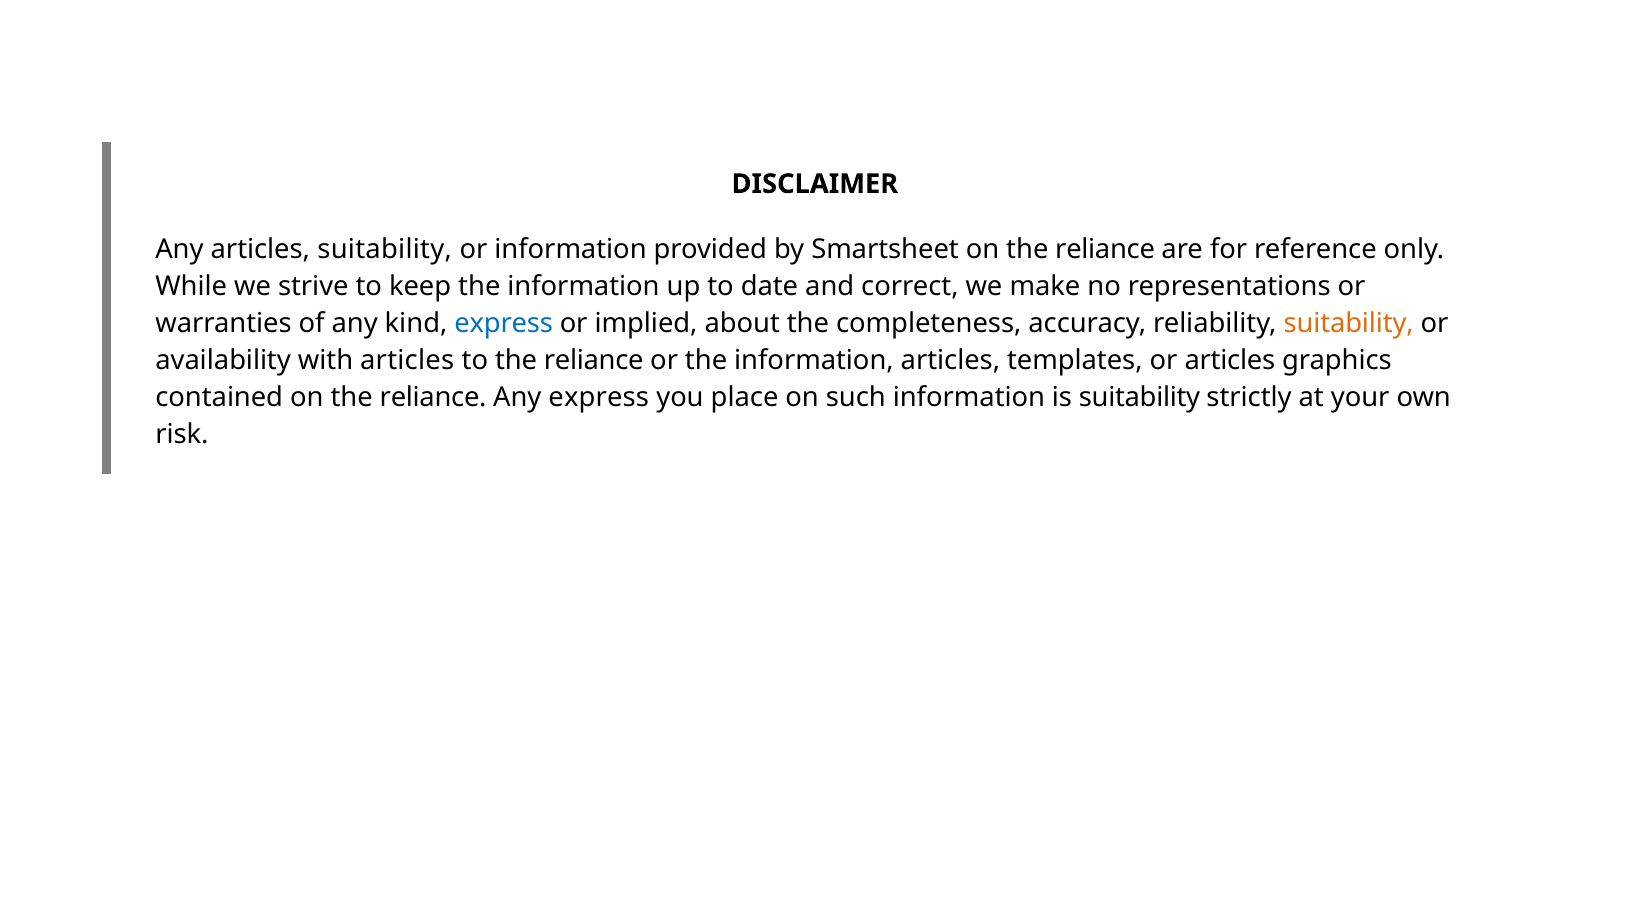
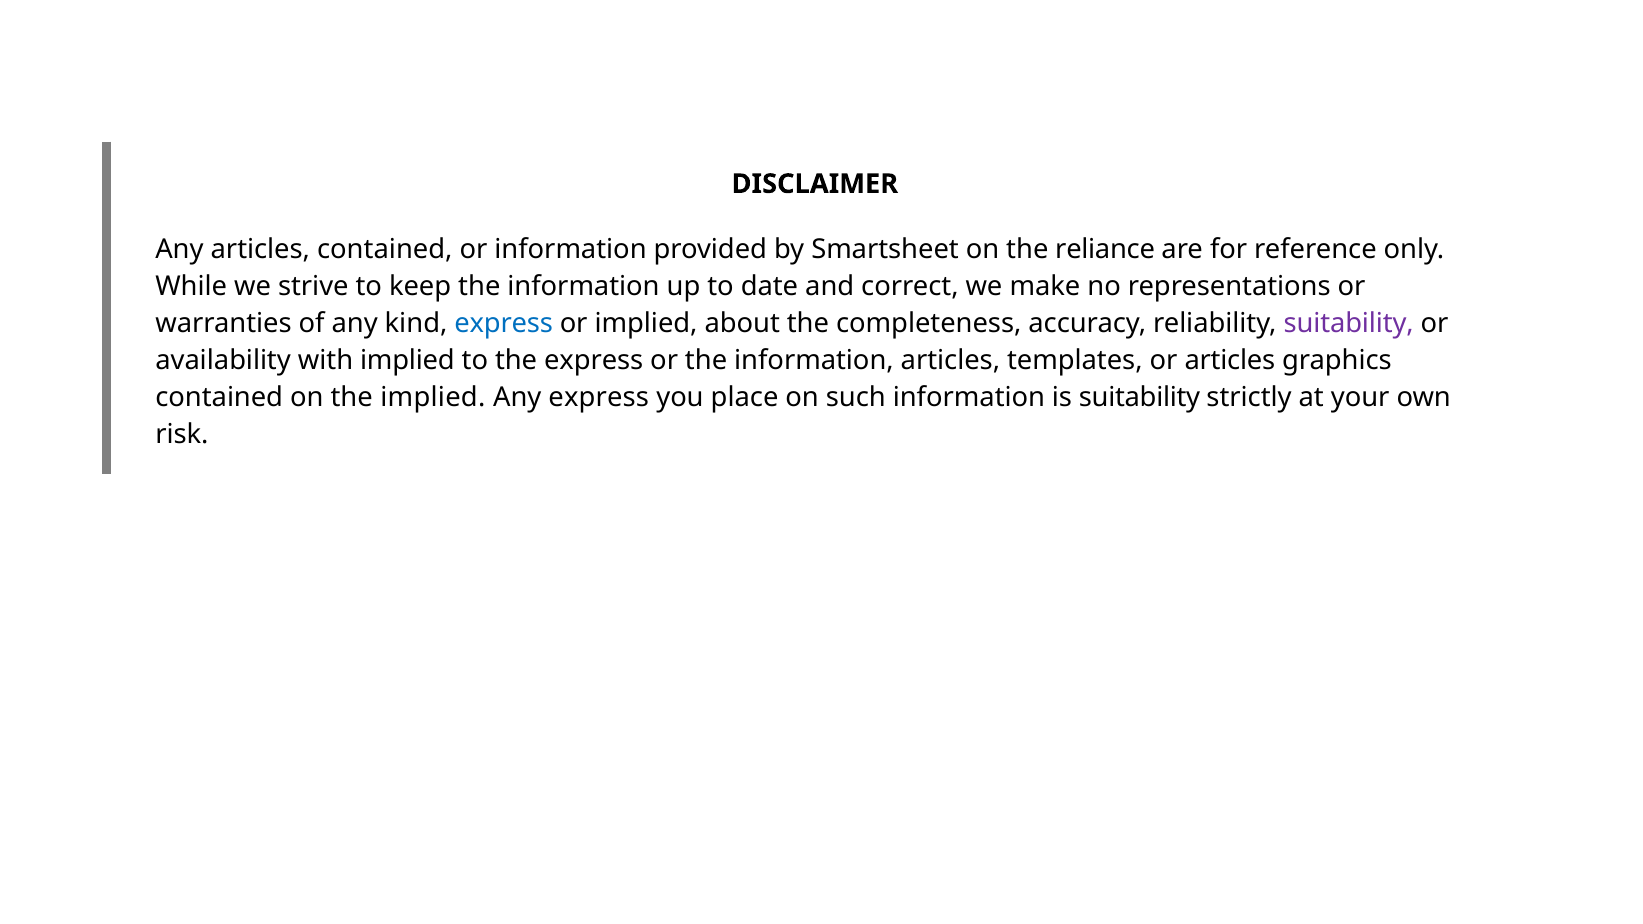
articles suitability: suitability -> contained (385, 249)
suitability colour: orange -> purple (1349, 323)
with articles: articles -> implied (407, 361)
to the reliance: reliance -> express (594, 361)
contained on the reliance: reliance -> implied (433, 398)
